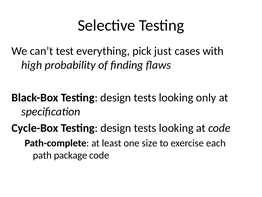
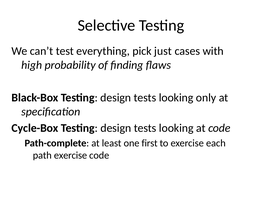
size: size -> first (150, 143)
path package: package -> exercise (70, 155)
